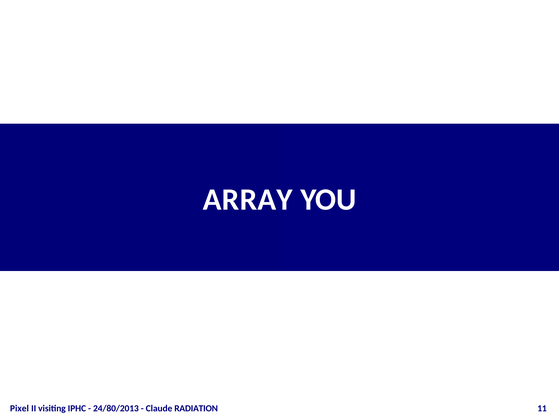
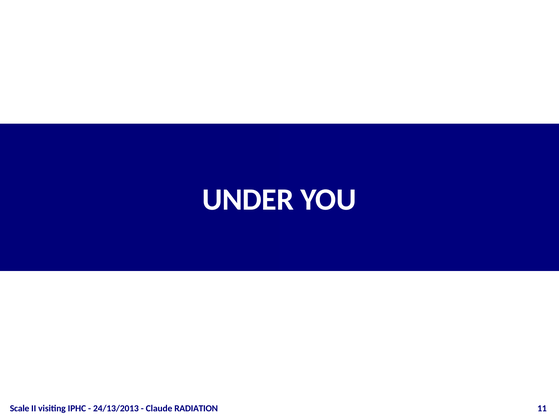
ARRAY: ARRAY -> UNDER (248, 200)
Pixel: Pixel -> Scale (20, 409)
24/80/2013: 24/80/2013 -> 24/13/2013 (116, 409)
